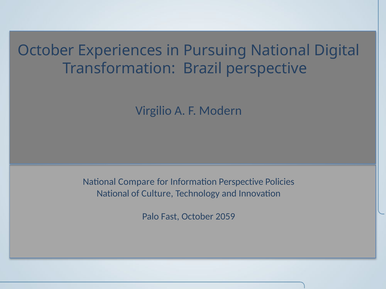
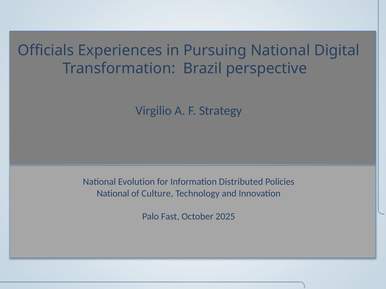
October: October -> Officials (46, 51)
Modern: Modern -> Strategy (221, 111)
Compare: Compare -> Evolution (136, 182)
Information Perspective: Perspective -> Distributed (241, 182)
2059: 2059 -> 2025 (225, 217)
